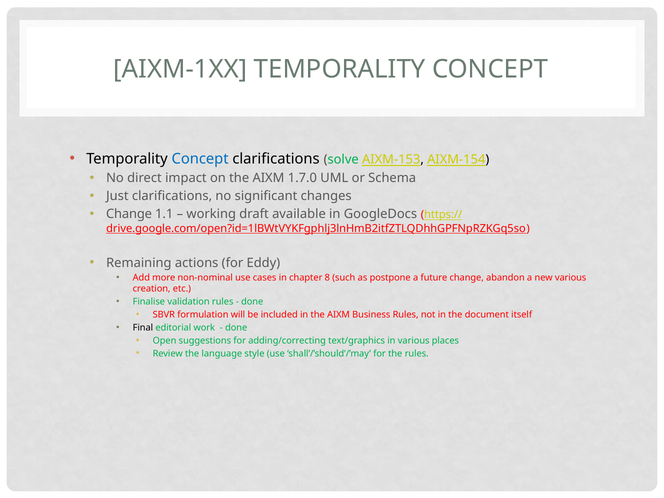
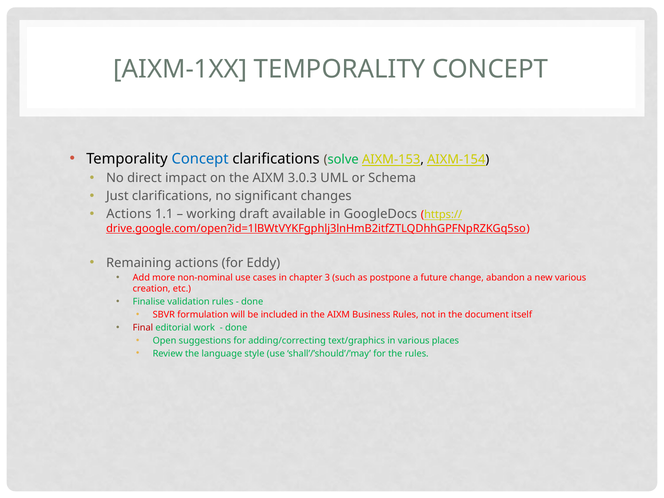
1.7.0: 1.7.0 -> 3.0.3 (302, 178)
Change: Change -> Actions (129, 214)
8: 8 -> 3 (327, 278)
Final colour: black -> red (143, 328)
